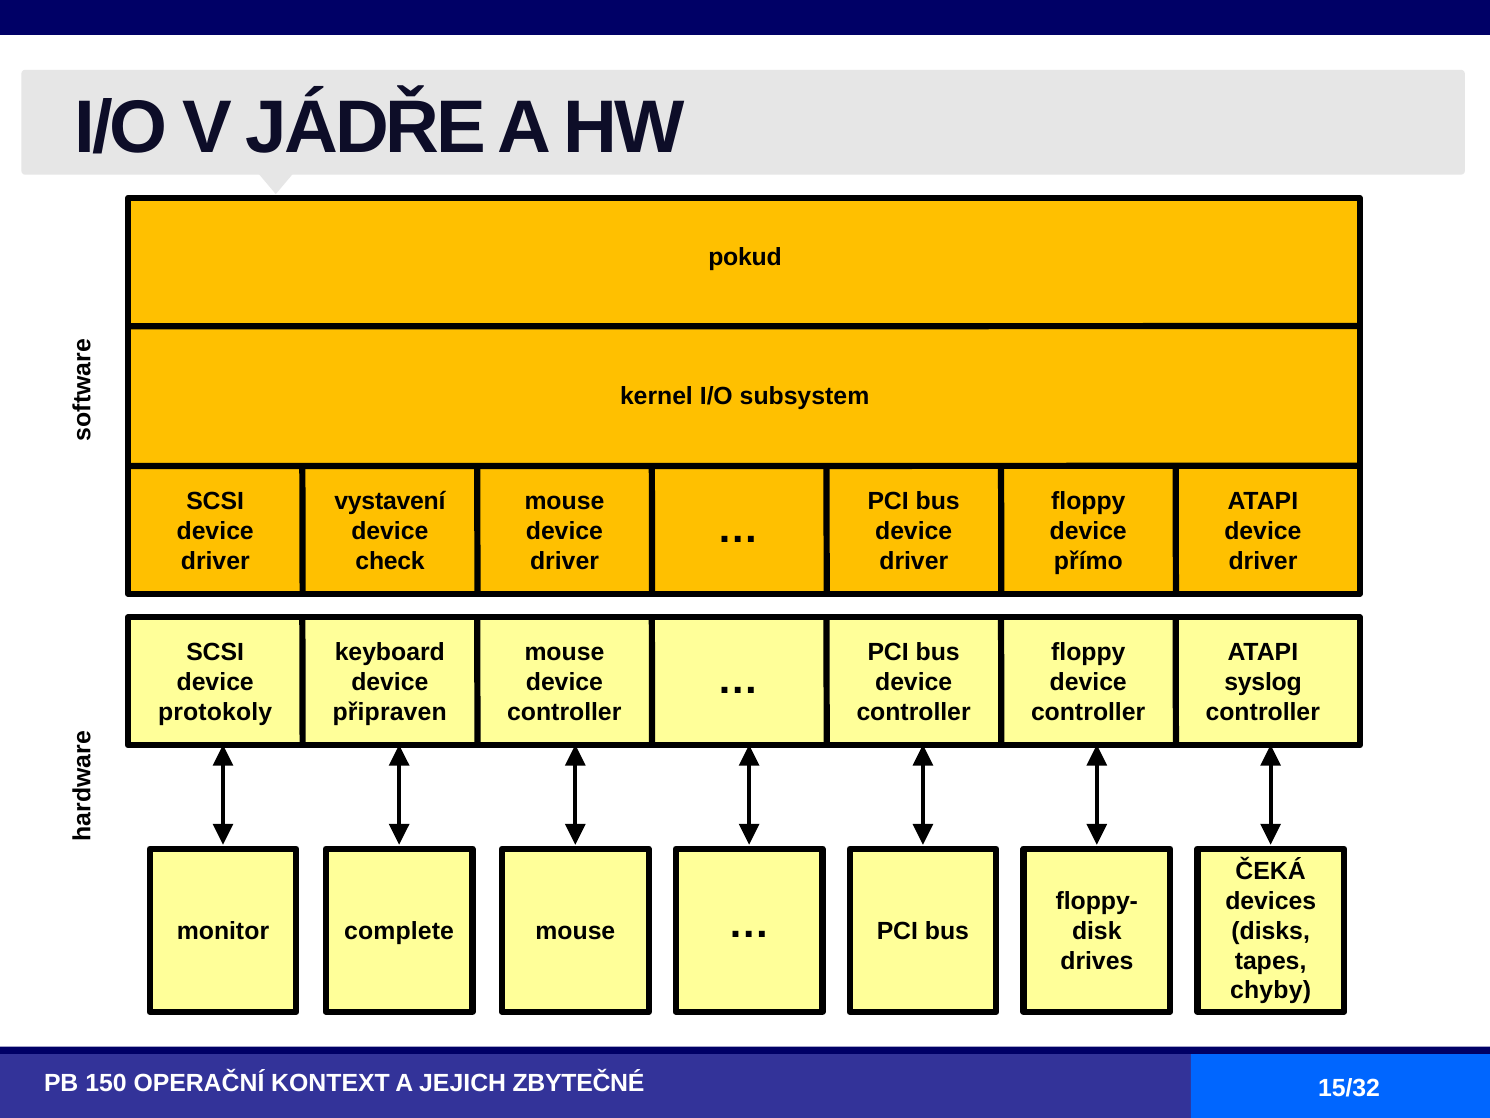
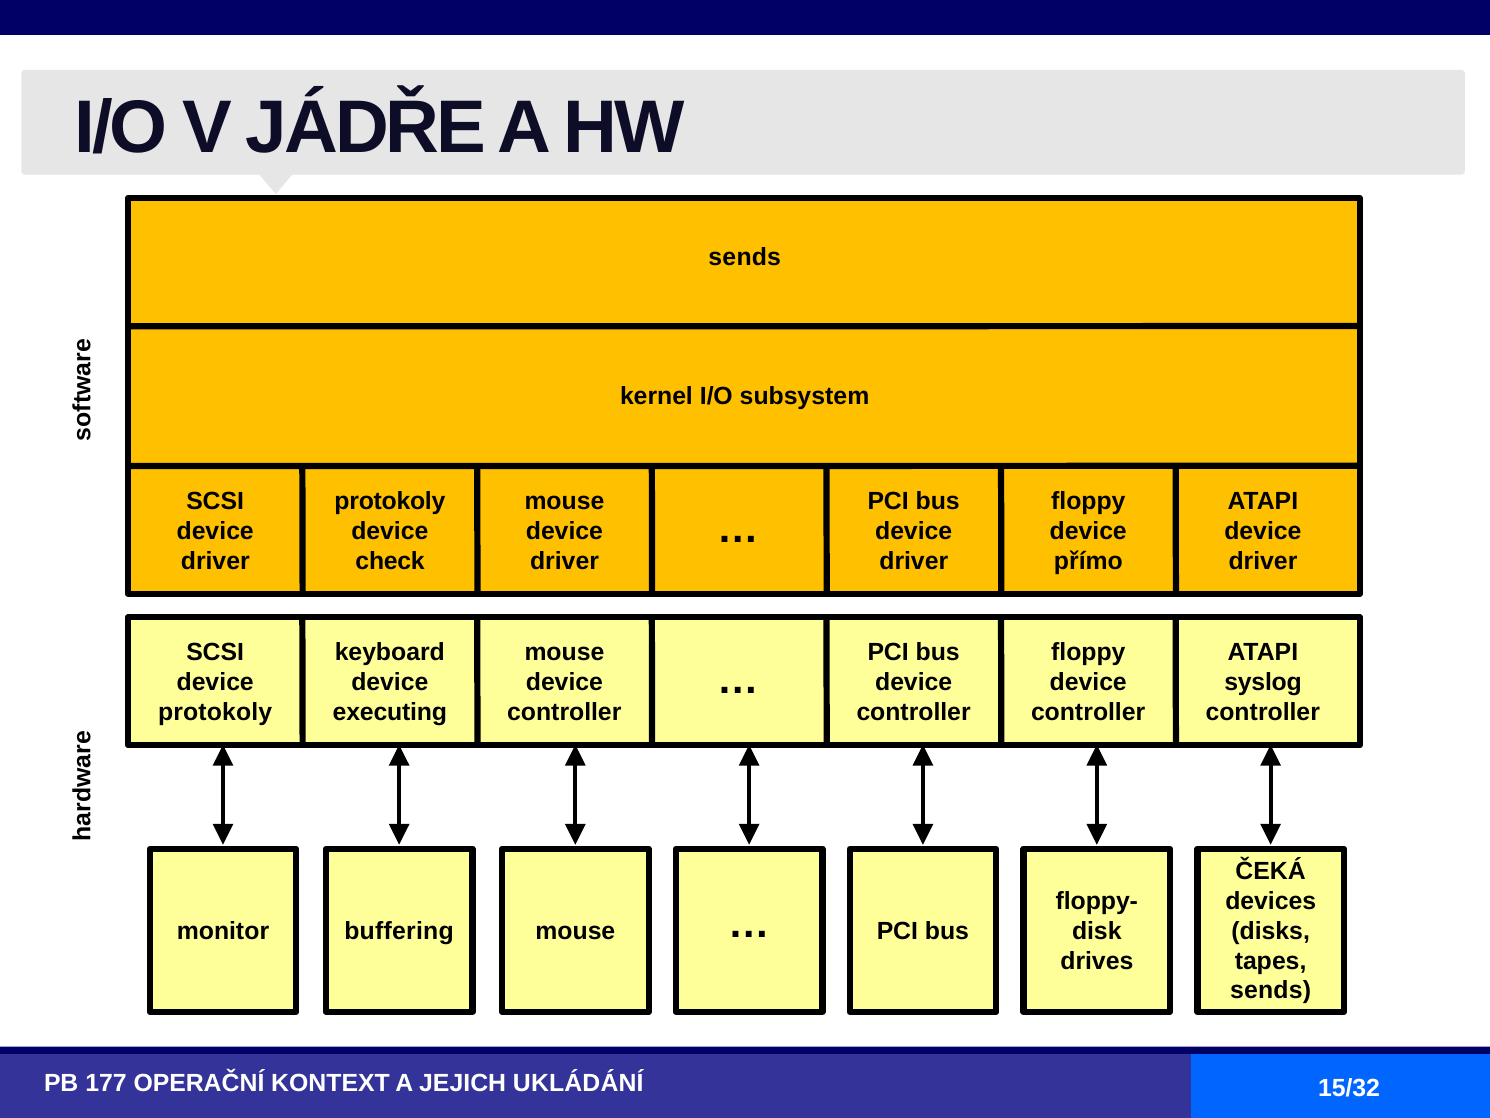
pokud: pokud -> sends (745, 257)
vystavení: vystavení -> protokoly (390, 501)
připraven: připraven -> executing (390, 712)
complete: complete -> buffering (399, 931)
chyby: chyby -> sends (1271, 990)
150: 150 -> 177 (106, 1083)
ZBYTEČNÉ: ZBYTEČNÉ -> UKLÁDÁNÍ (578, 1083)
